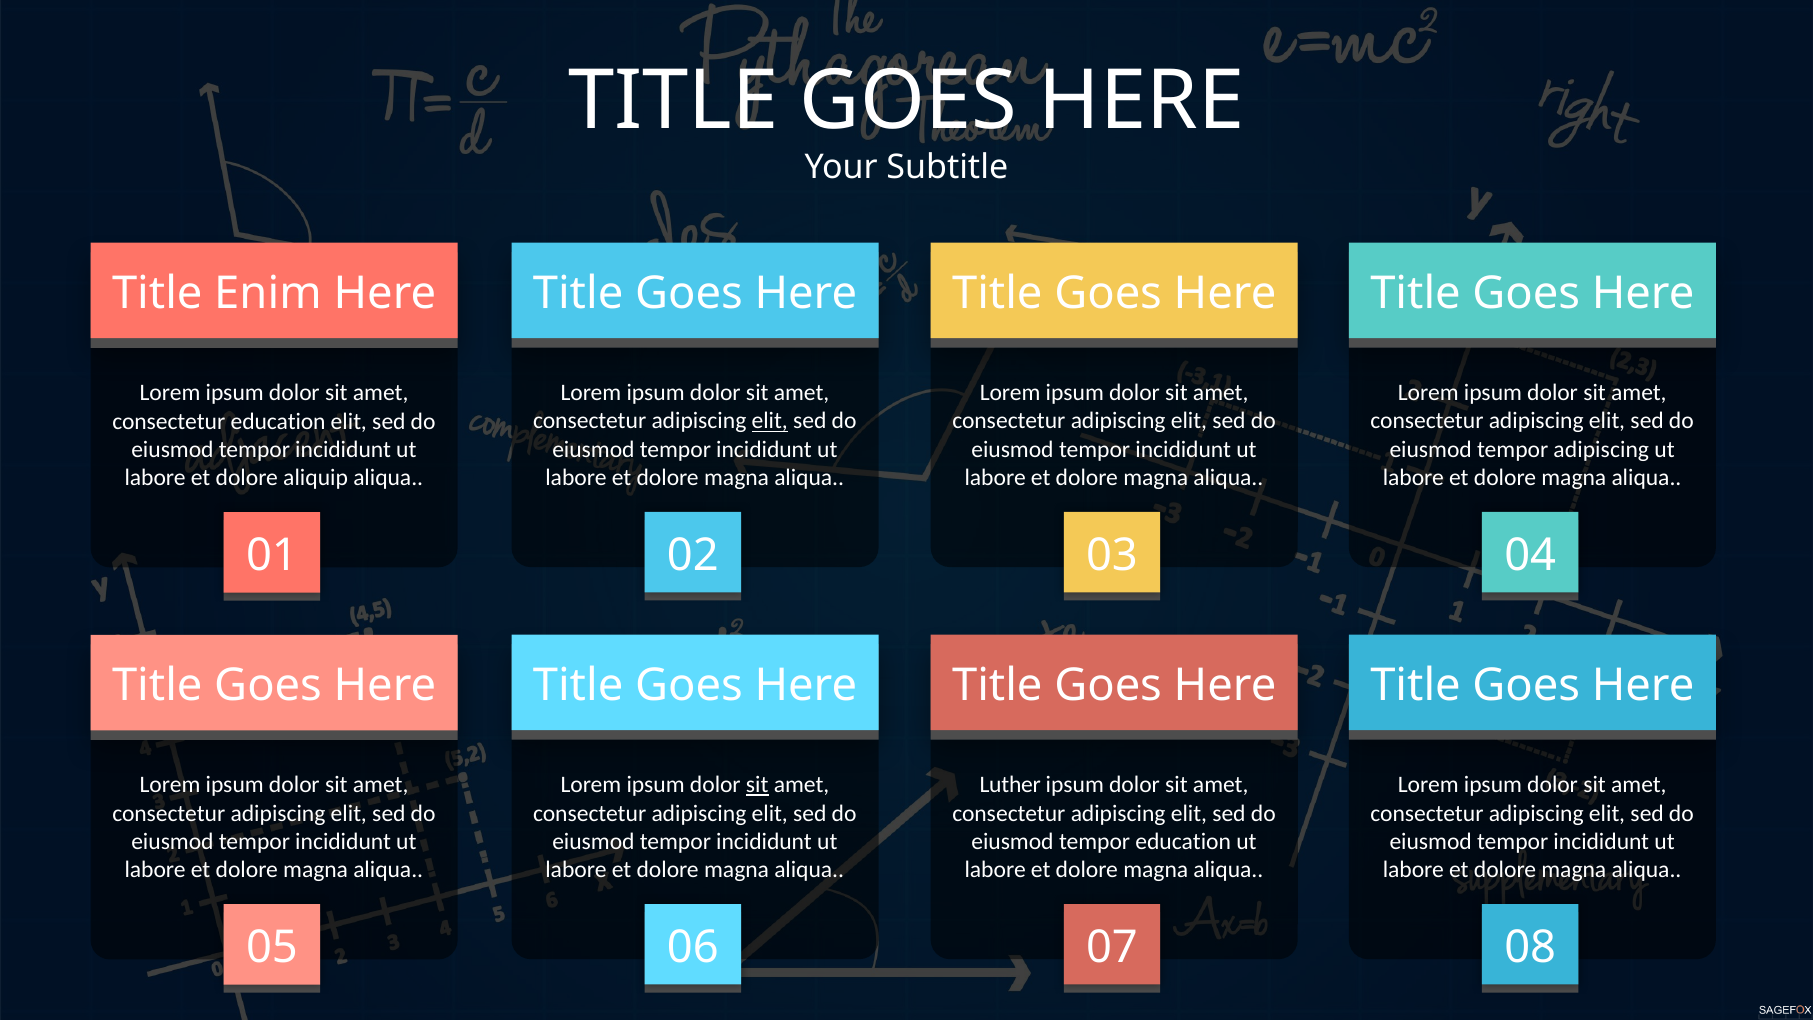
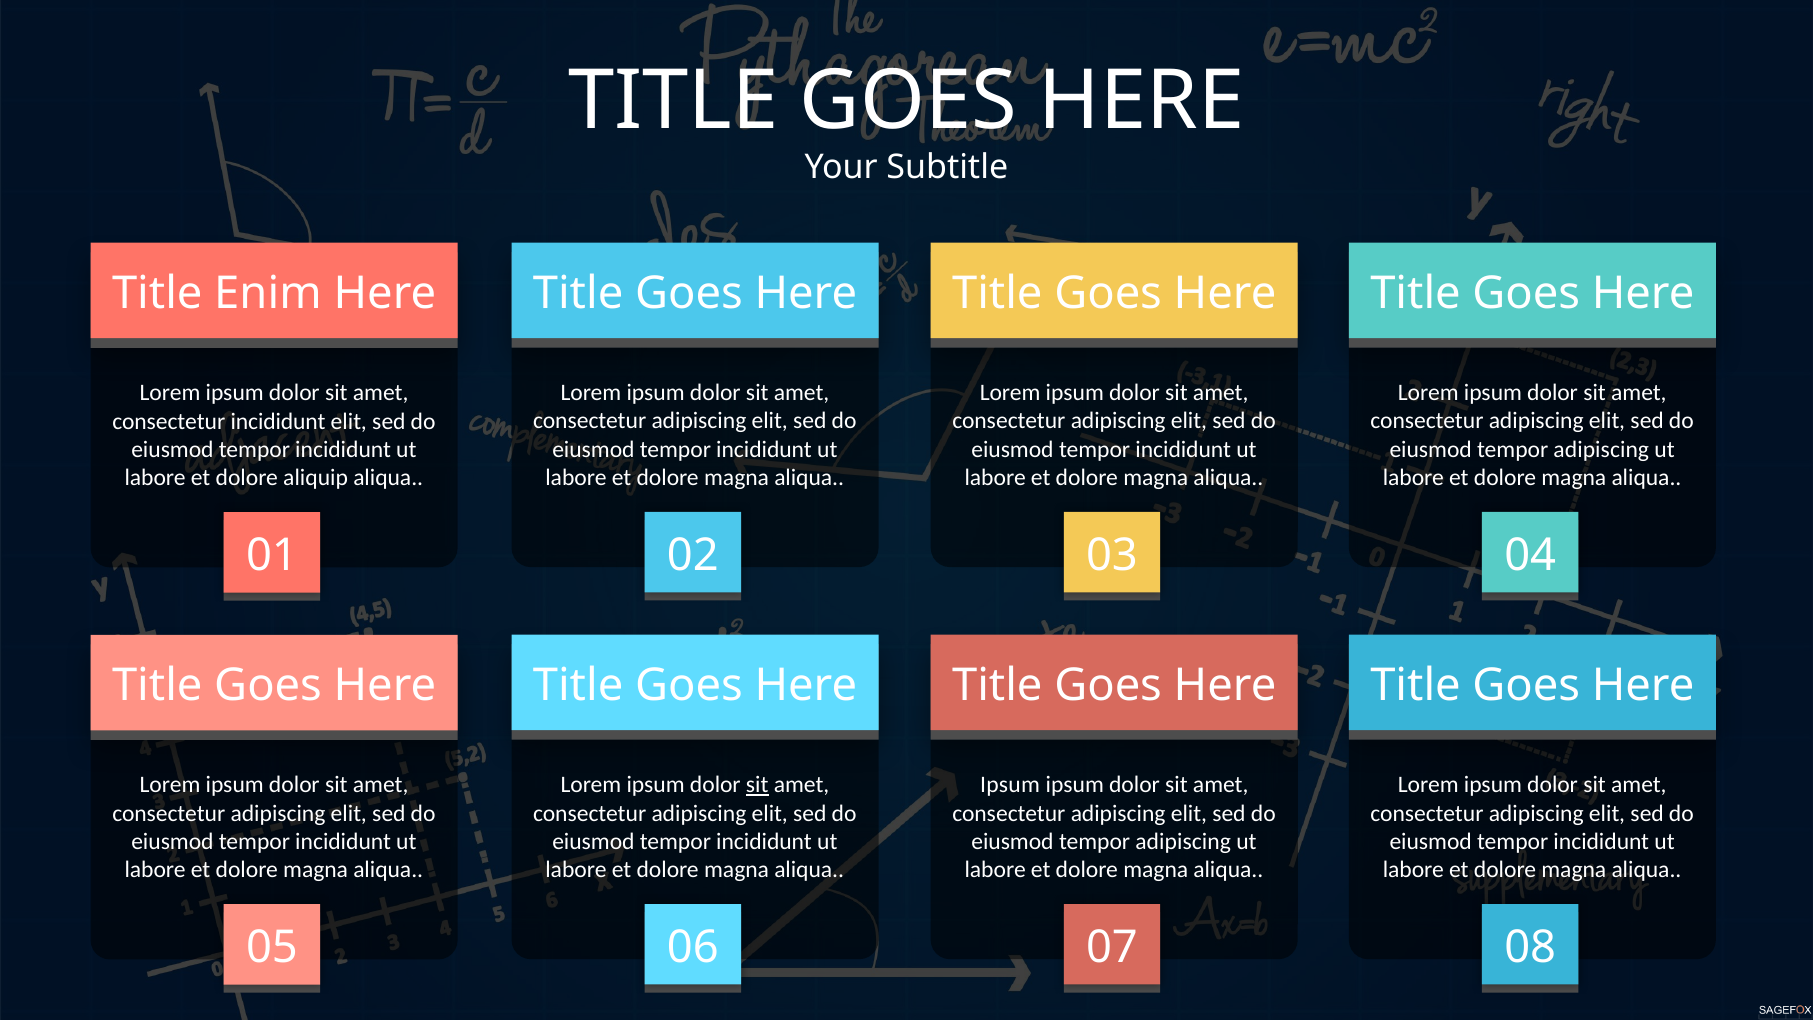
elit underline: present -> none (770, 421)
consectetur education: education -> incididunt (278, 421)
Luther: Luther -> Ipsum (1010, 785)
education: education -> adipiscing (1183, 841)
